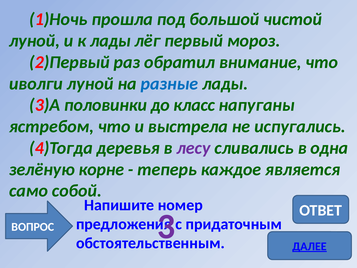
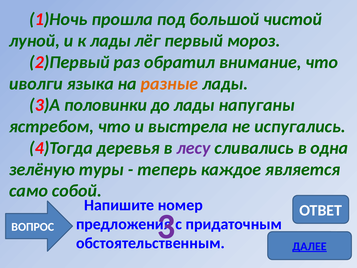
иволги луной: луной -> языка (90, 84)
разные colour: blue -> orange (169, 84)
до класс: класс -> лады (194, 105)
корне: корне -> туры (101, 169)
